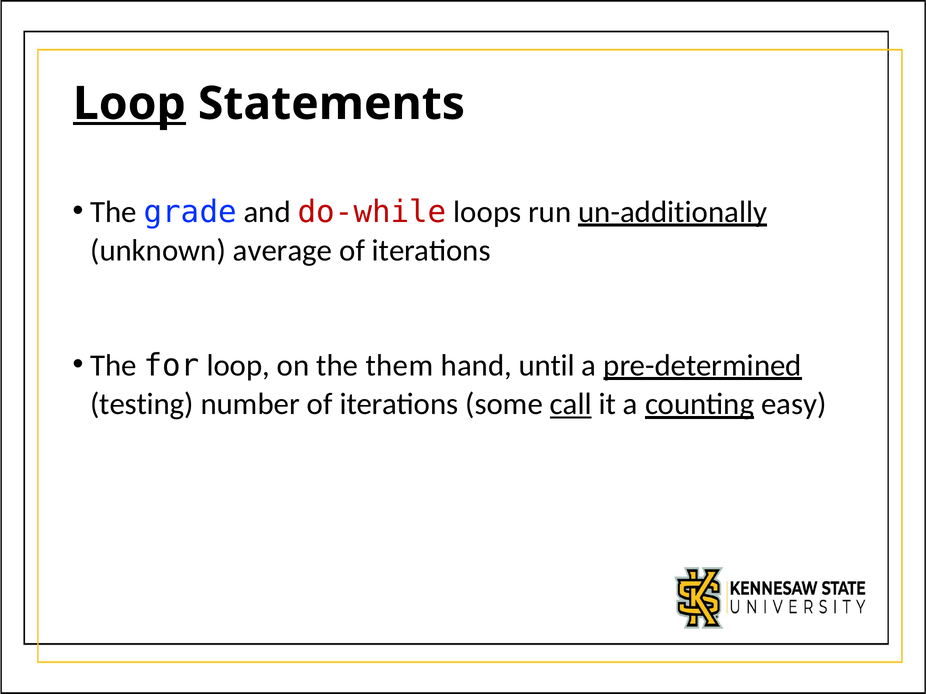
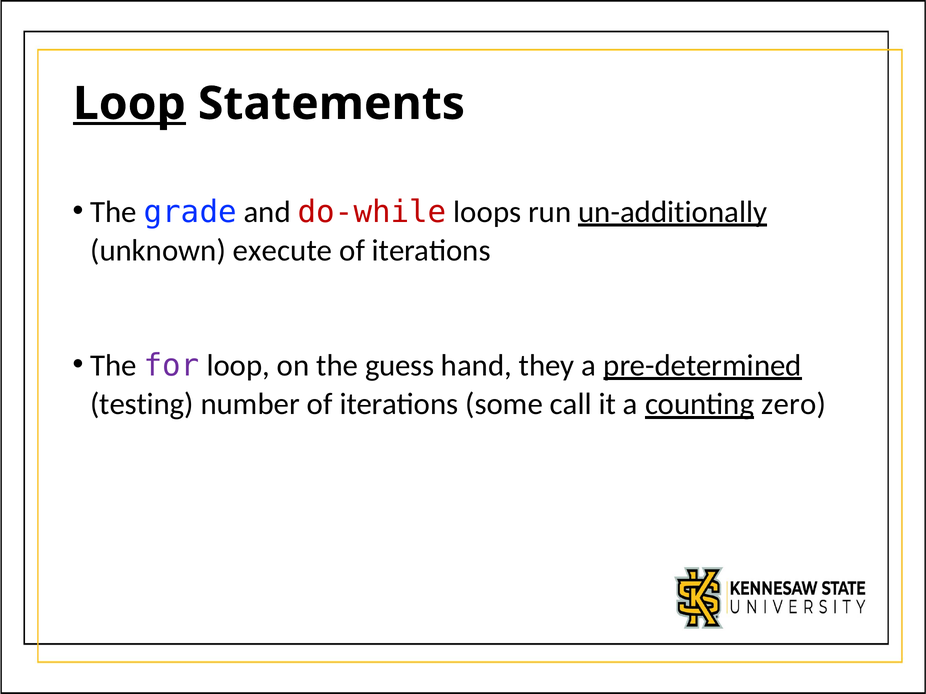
average: average -> execute (283, 251)
for colour: black -> purple (172, 366)
them: them -> guess (400, 366)
until: until -> they (547, 366)
call underline: present -> none (571, 405)
easy: easy -> zero (794, 405)
